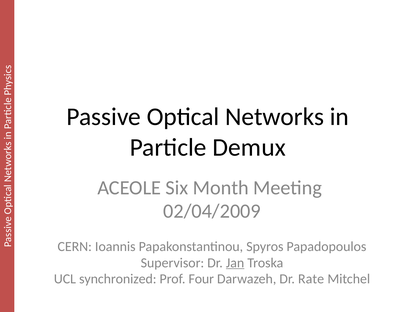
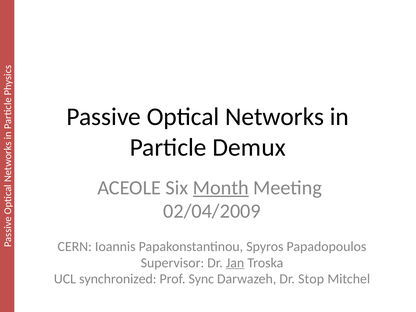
Month underline: none -> present (221, 188)
Four: Four -> Sync (201, 279)
Rate: Rate -> Stop (311, 279)
